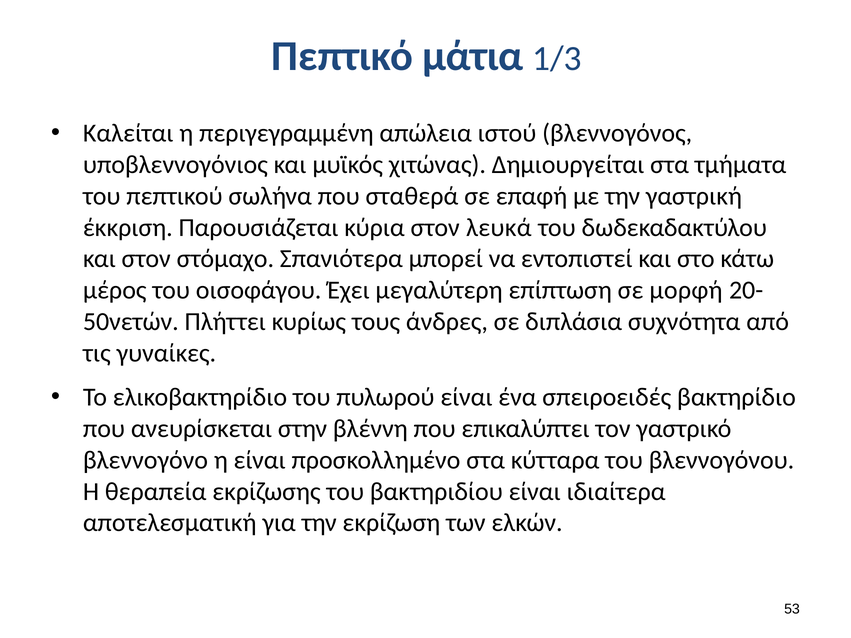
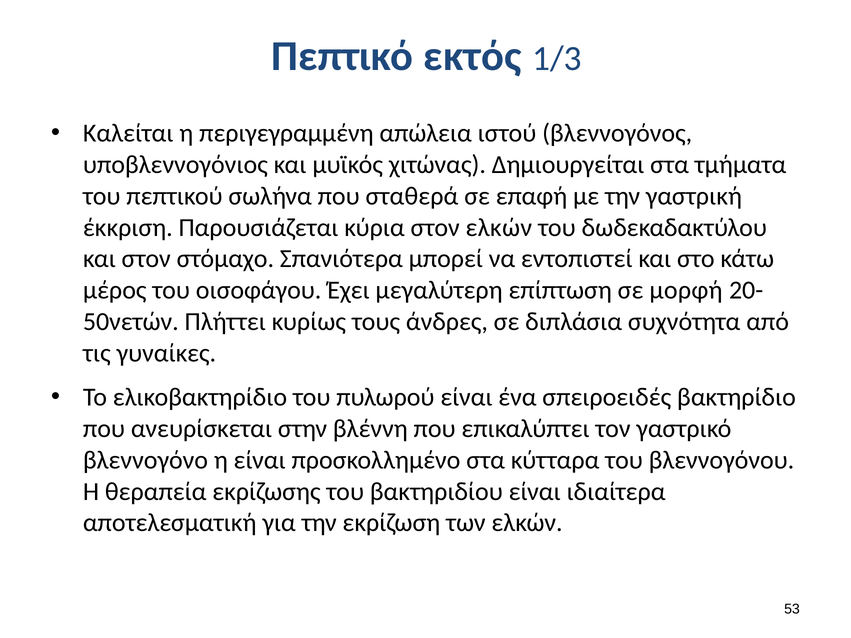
μάτια: μάτια -> εκτός (472, 56)
στον λευκά: λευκά -> ελκών (499, 228)
